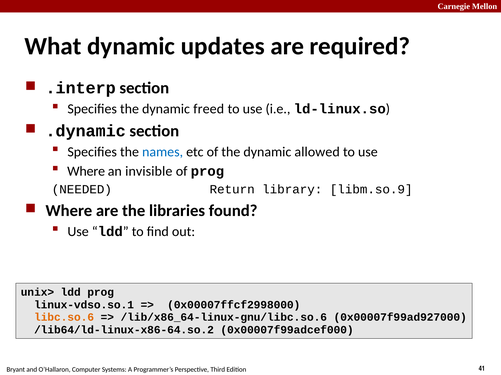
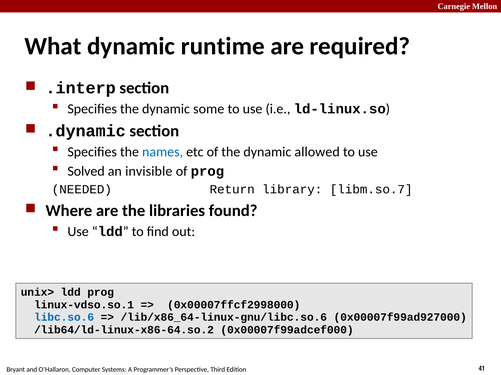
updates: updates -> runtime (223, 46)
freed: freed -> some (209, 109)
Where: Where -> Solved (86, 172)
libm.so.9: libm.so.9 -> libm.so.7 (371, 190)
libc.so.6 colour: orange -> blue (64, 318)
